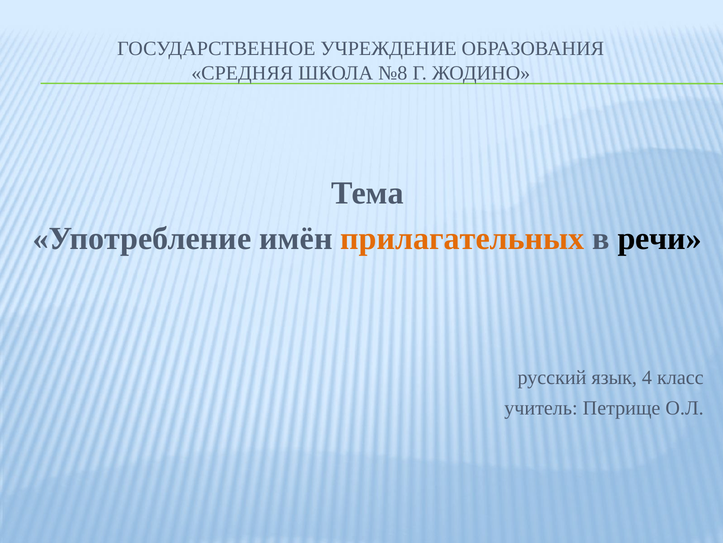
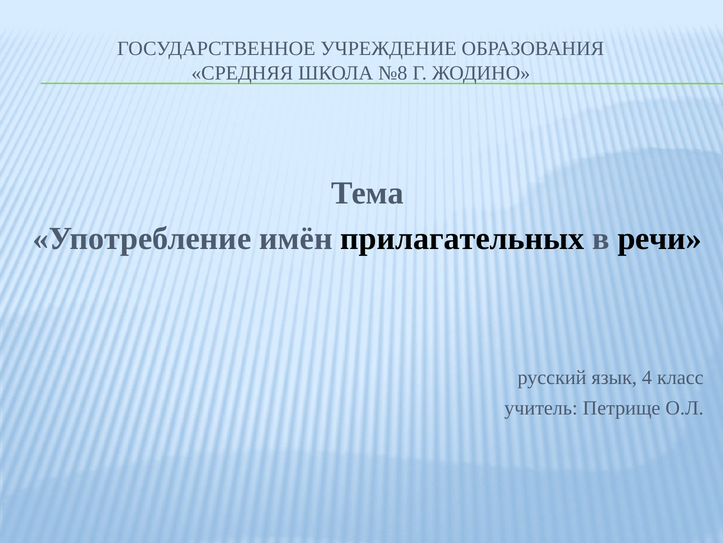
прилагательных colour: orange -> black (462, 238)
